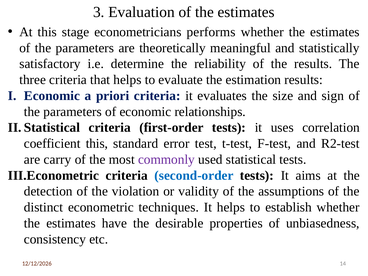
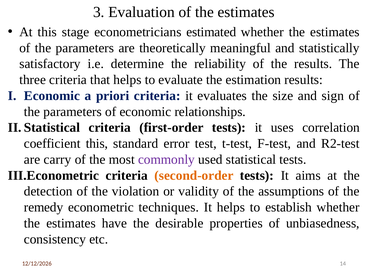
performs: performs -> estimated (211, 32)
second-order colour: blue -> orange (194, 175)
distinct: distinct -> remedy (44, 207)
